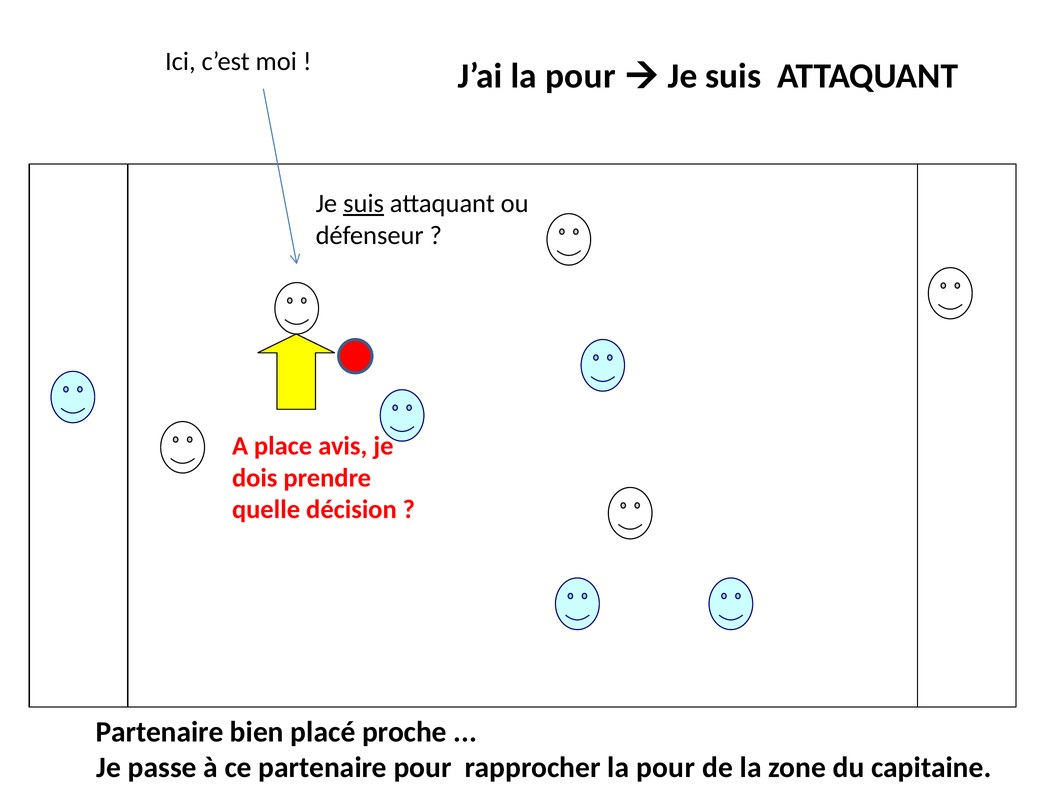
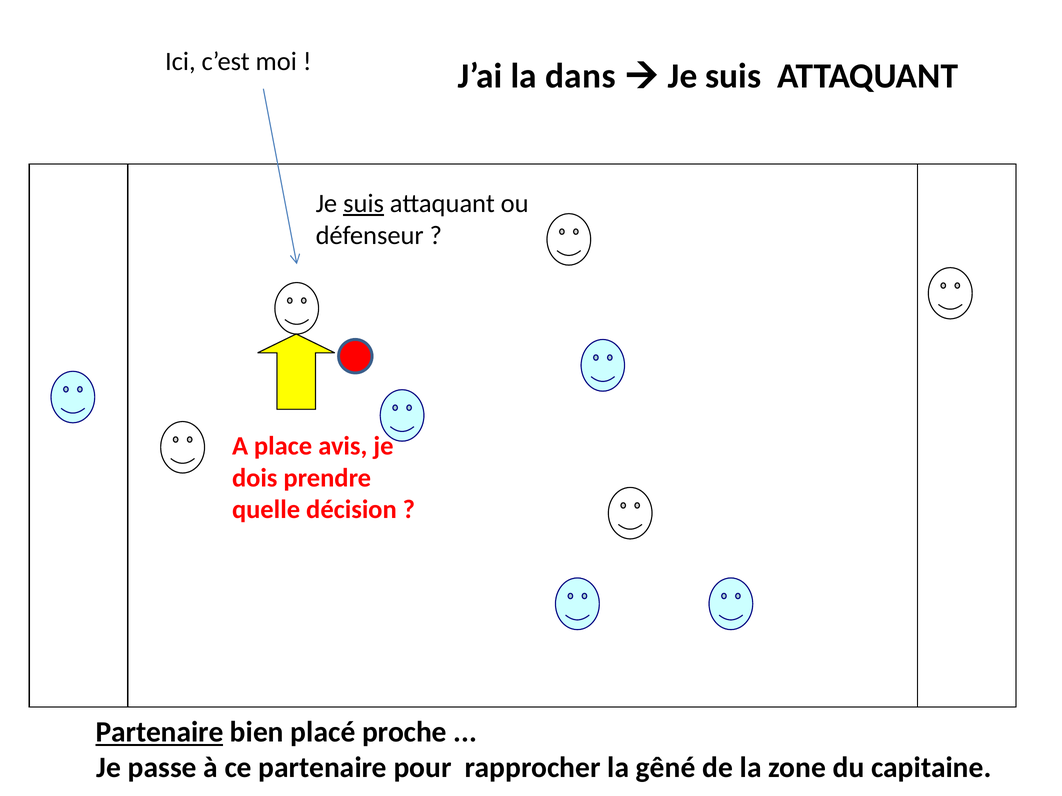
J’ai la pour: pour -> dans (580, 76)
Partenaire underline: none -> present (160, 733)
rapprocher la pour: pour -> gêné (666, 768)
